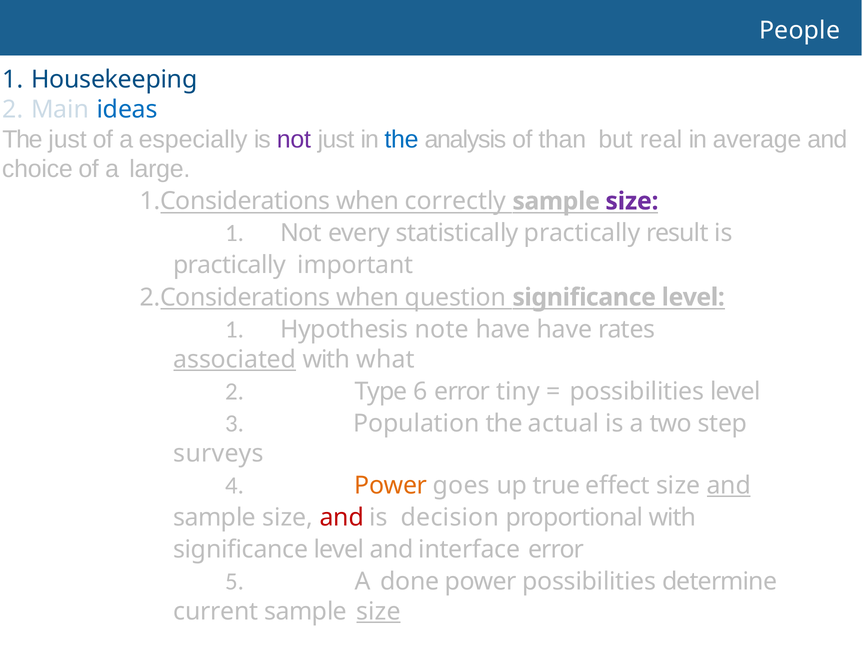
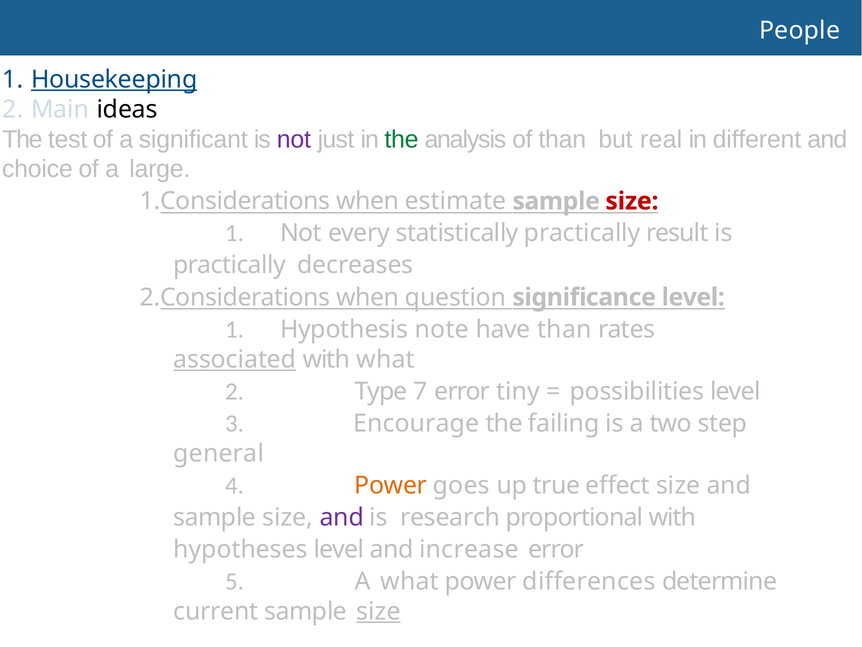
Housekeeping underline: none -> present (114, 80)
ideas colour: blue -> black (127, 110)
The just: just -> test (68, 139)
especially: especially -> signiﬁcant (193, 139)
the colour: blue -> green (401, 139)
average: average -> different (757, 139)
correctly: correctly -> estimate (456, 201)
size colour: purple -> red (632, 201)
important: important -> decreases (355, 265)
have have: have -> than (564, 330)
6: 6 -> 7 (420, 392)
Population: Population -> Encourage (416, 424)
actual: actual -> failing (564, 424)
surveys: surveys -> general (219, 454)
and underline: present -> none (729, 486)
and colour: red -> purple (342, 518)
decision: decision -> research (450, 518)
significance: significance -> hypotheses (241, 550)
interface: interface -> increase (469, 550)
A done: done -> what (410, 582)
power possibilities: possibilities -> differences (589, 582)
